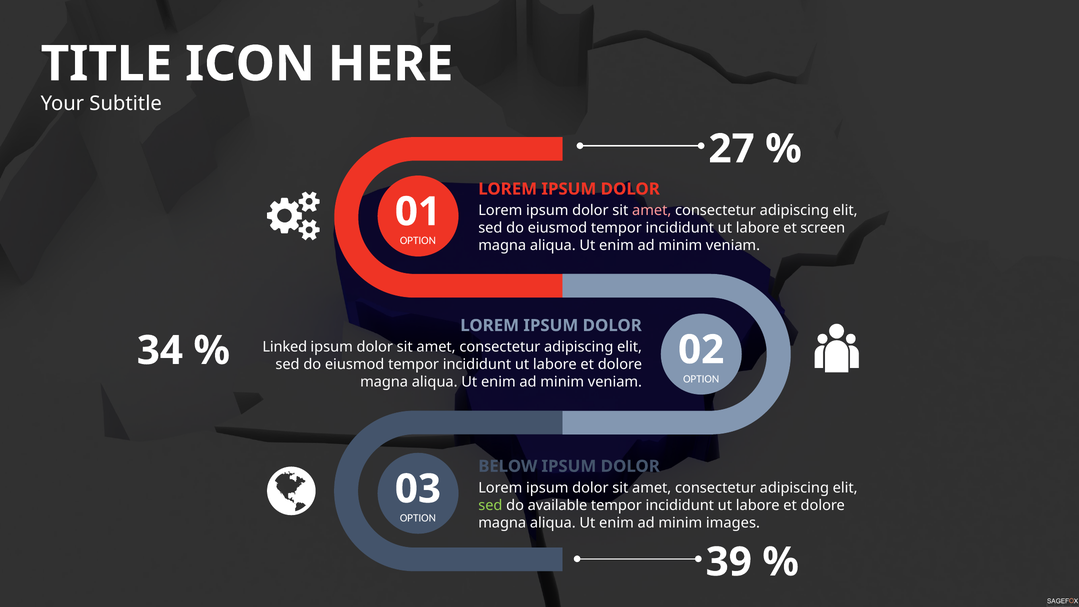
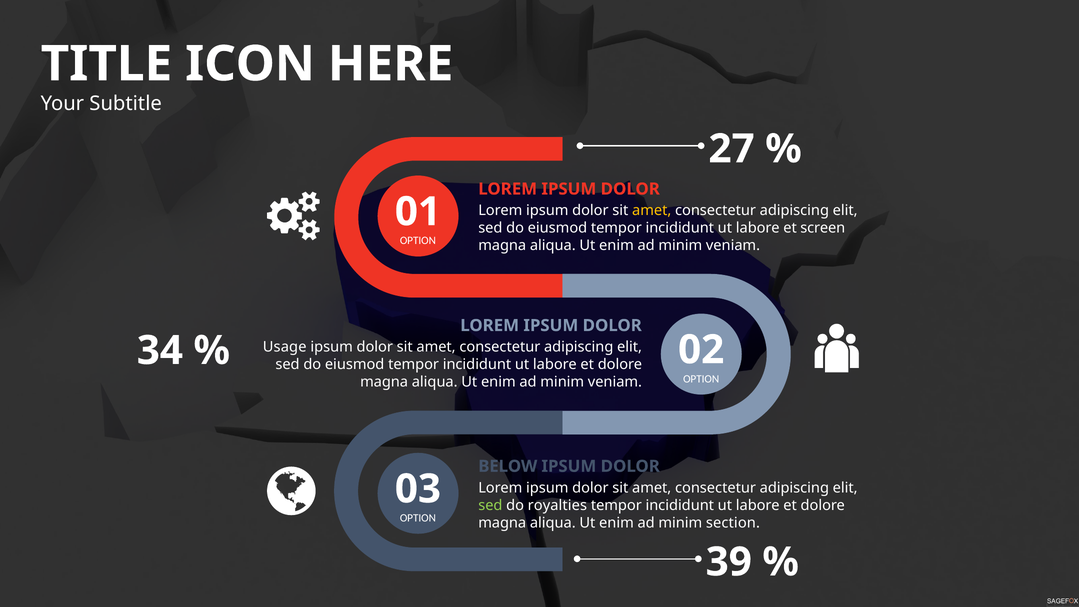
amet colour: pink -> yellow (652, 210)
Linked: Linked -> Usage (285, 347)
available: available -> royalties (557, 505)
images: images -> section (733, 523)
